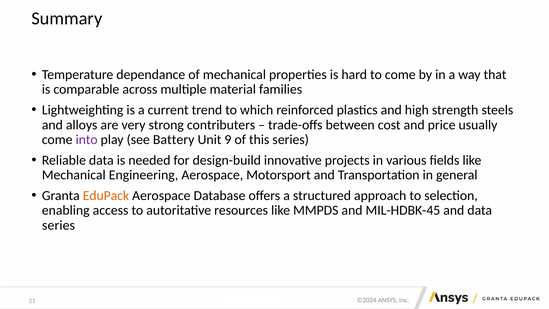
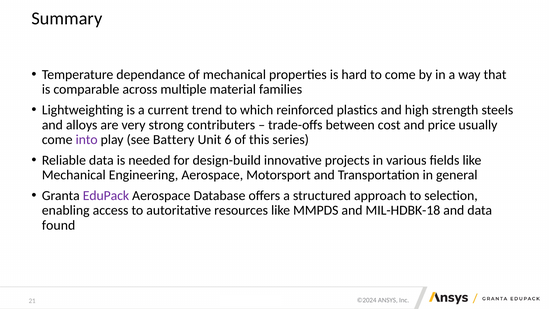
9: 9 -> 6 (228, 140)
EduPack colour: orange -> purple (106, 195)
MIL-HDBK-45: MIL-HDBK-45 -> MIL-HDBK-18 (403, 210)
series: series -> found (59, 225)
